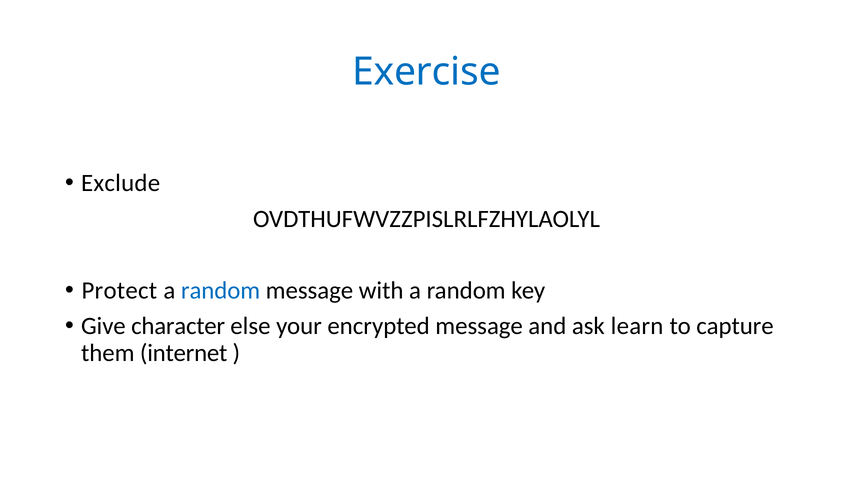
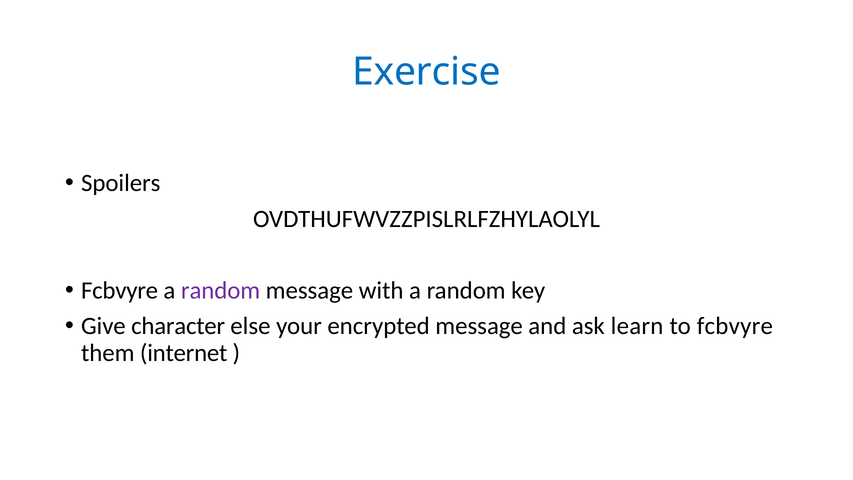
Exclude: Exclude -> Spoilers (121, 183)
Protect: Protect -> Fcbvyre (120, 290)
random colour: blue -> purple (221, 290)
to capture: capture -> fcbvyre (735, 326)
